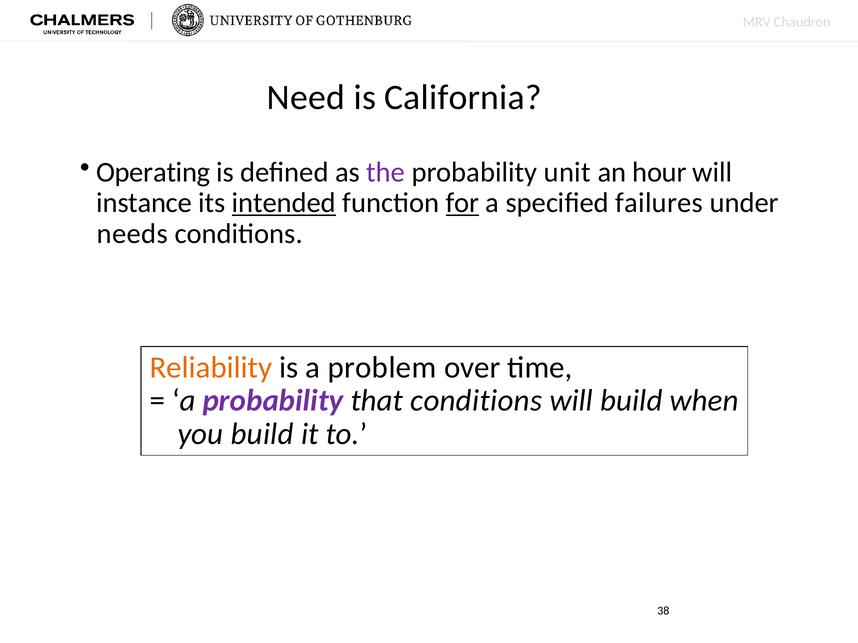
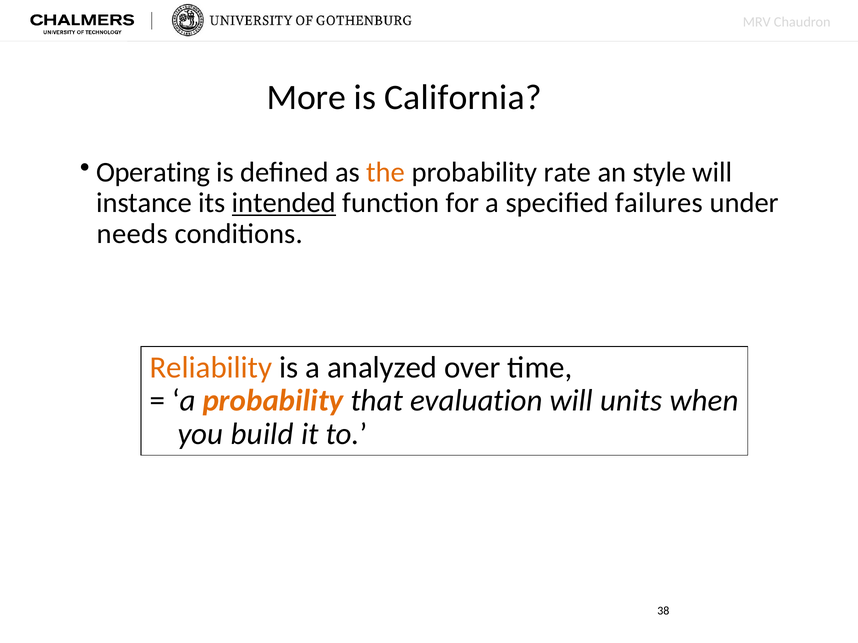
Need: Need -> More (306, 98)
the colour: purple -> orange (386, 172)
unit: unit -> rate (567, 172)
hour: hour -> style (659, 172)
for underline: present -> none (462, 203)
problem: problem -> analyzed (382, 368)
probability colour: purple -> orange (273, 401)
that conditions: conditions -> evaluation (476, 401)
will build: build -> units (631, 401)
